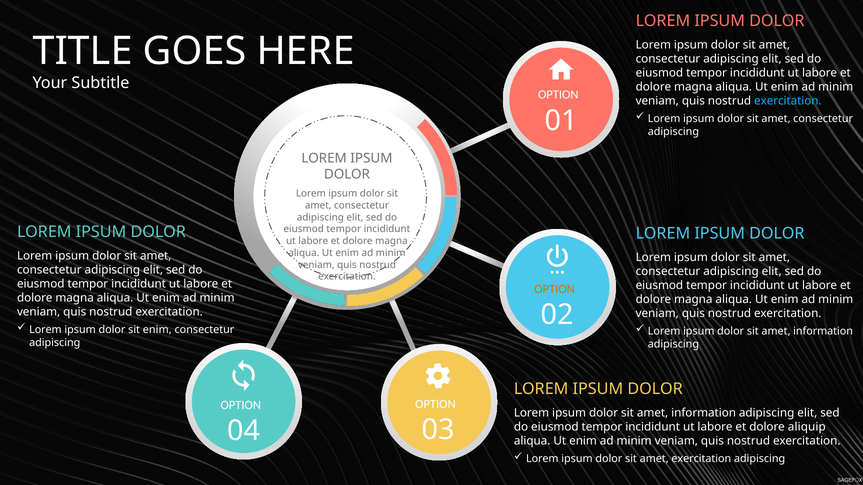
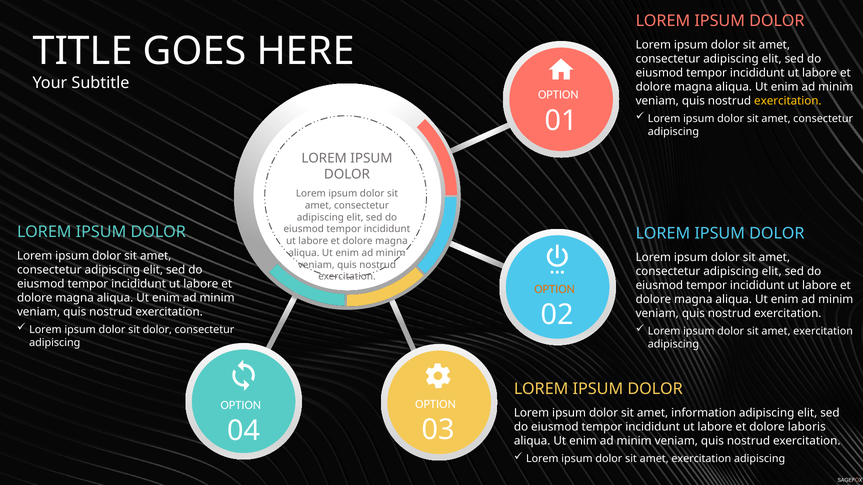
exercitation colour: light blue -> yellow (788, 101)
sit enim: enim -> dolor (157, 330)
information: information -> exercitation (823, 331)
aliquip: aliquip -> laboris (807, 427)
